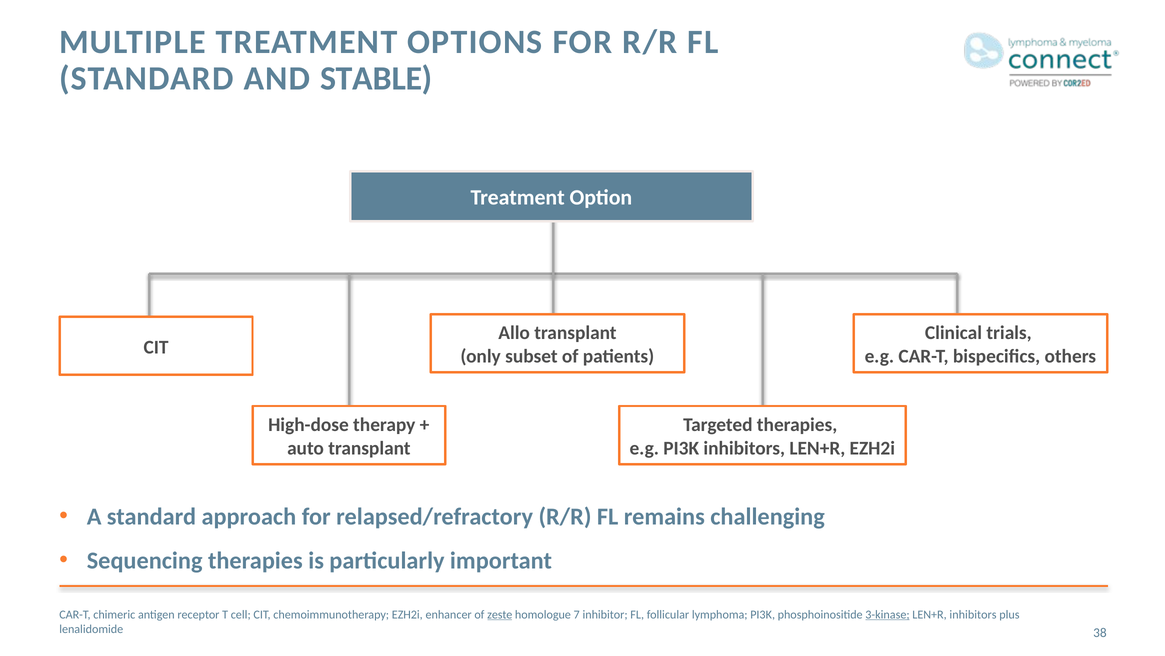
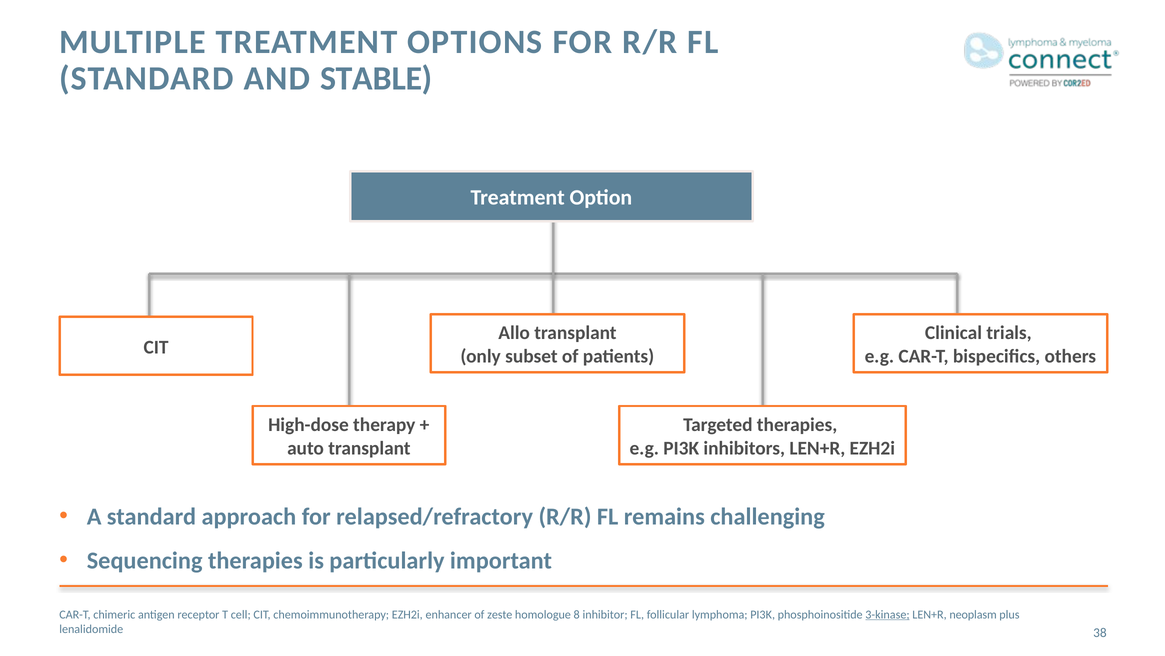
zeste underline: present -> none (500, 614)
7: 7 -> 8 (577, 614)
LEN+R inhibitors: inhibitors -> neoplasm (973, 614)
